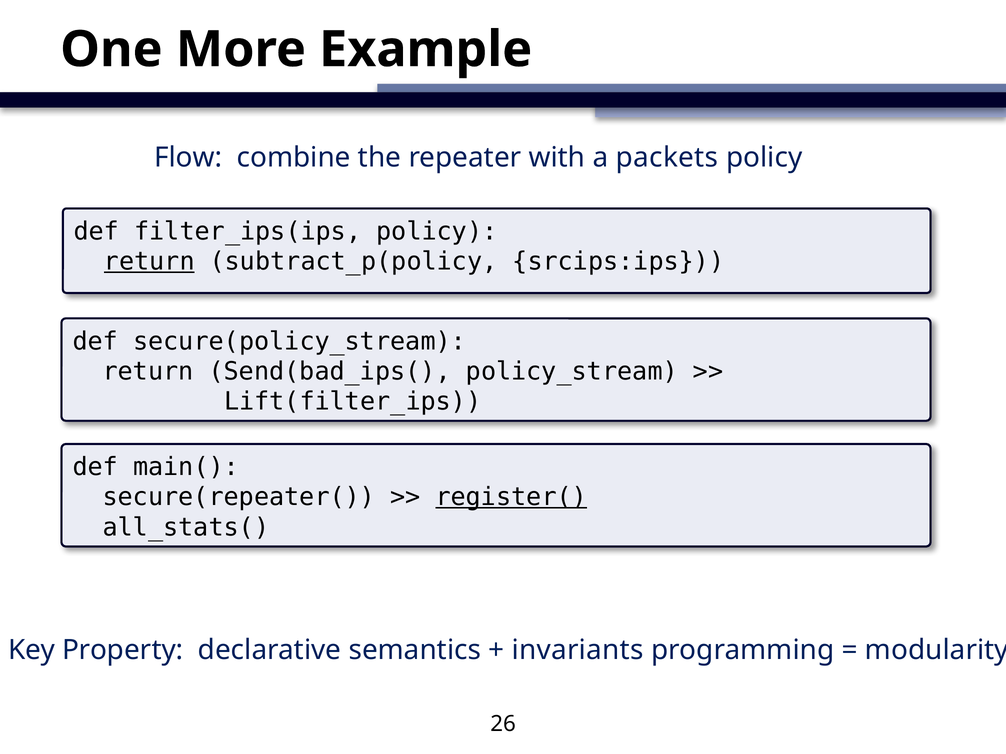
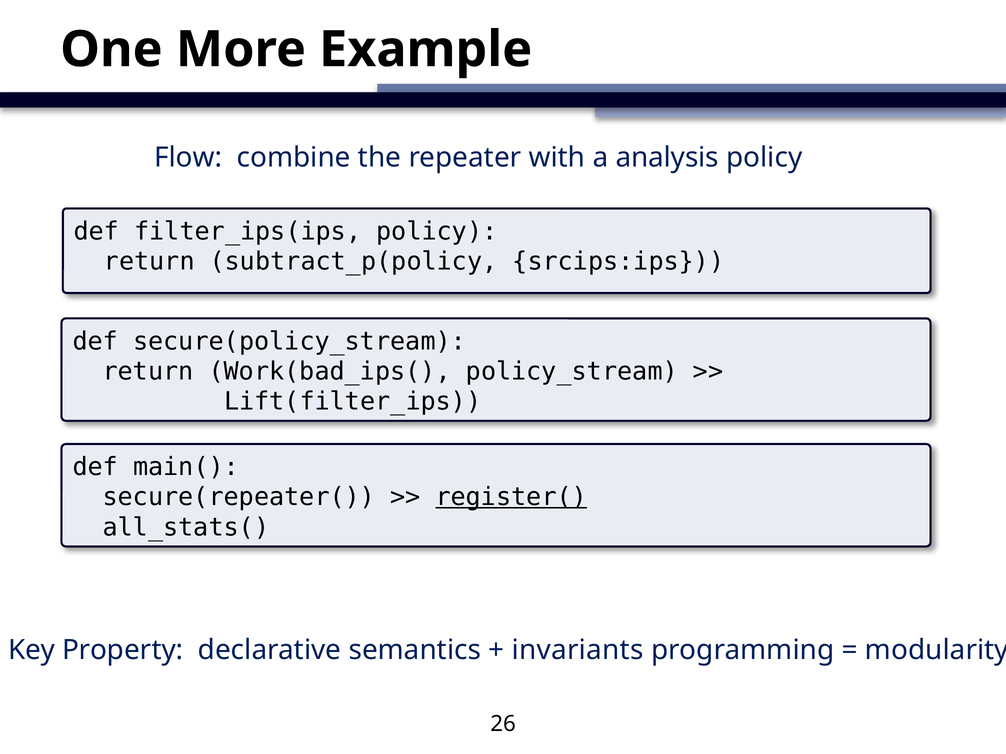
packets: packets -> analysis (667, 158)
return underline: present -> none (149, 262)
Send(bad_ips(: Send(bad_ips( -> Work(bad_ips( (330, 372)
